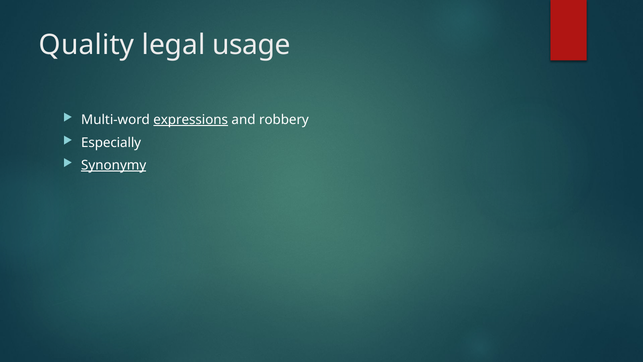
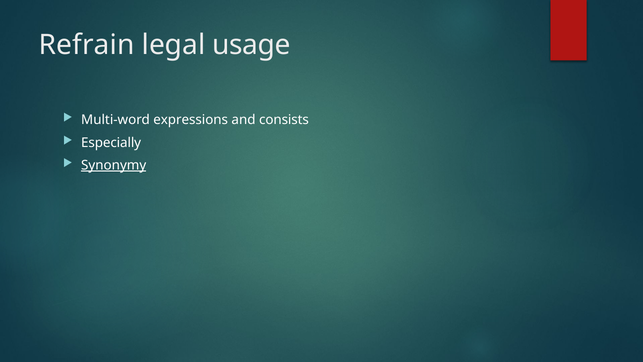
Quality: Quality -> Refrain (87, 45)
expressions underline: present -> none (191, 120)
robbery: robbery -> consists (284, 120)
